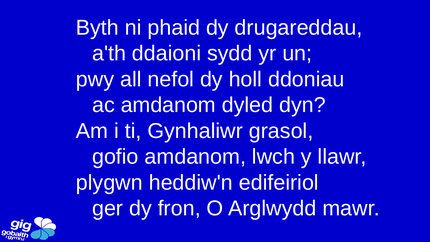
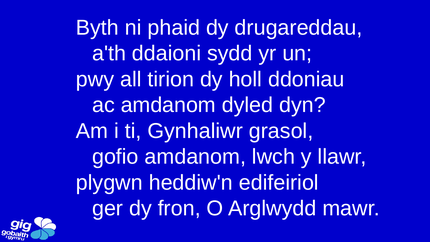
nefol: nefol -> tirion (171, 79)
